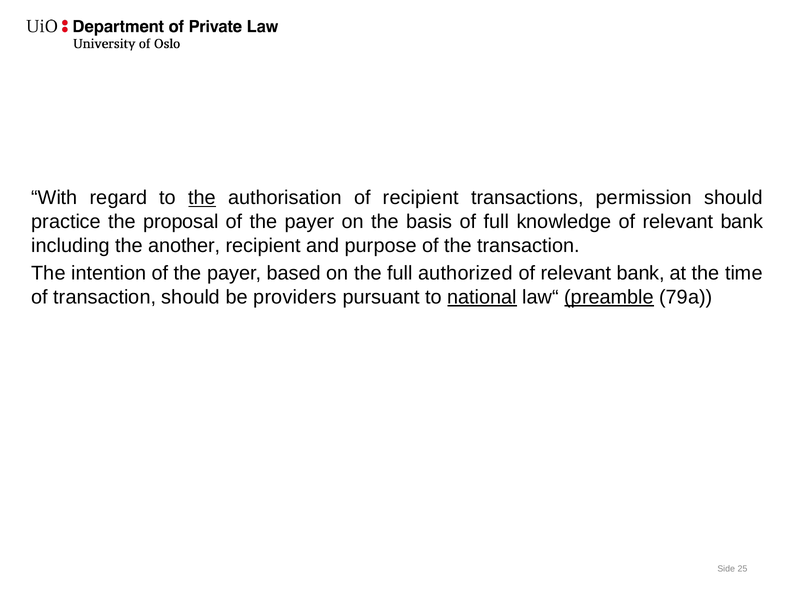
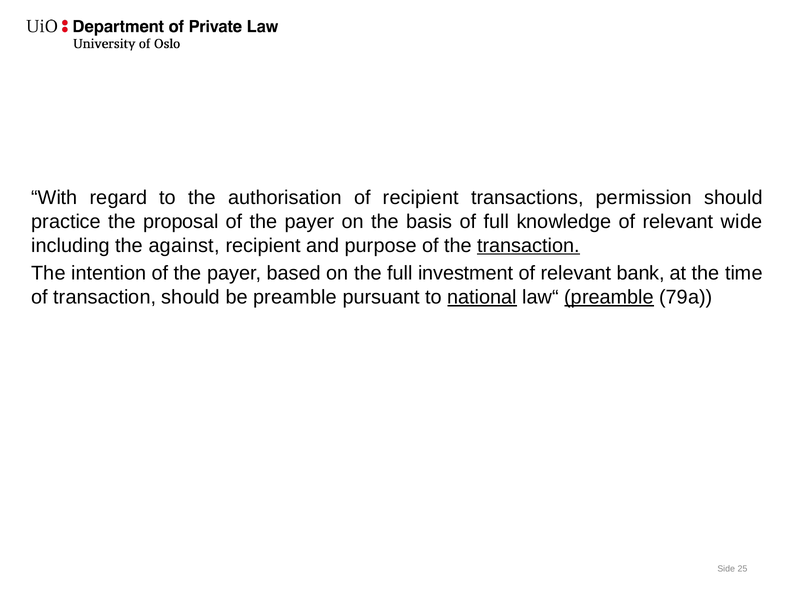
the underline: present -> none (202, 198)
knowledge of relevant bank: bank -> wide (742, 222)
another: another -> against (184, 246)
transaction underline: none -> present (529, 246)
authorized: authorized -> investment (466, 273)
be providers: providers -> preamble (295, 297)
